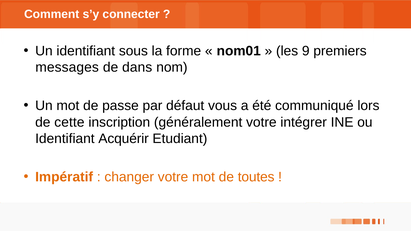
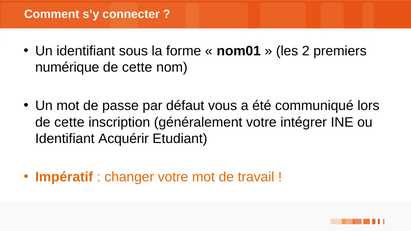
9: 9 -> 2 (306, 51)
messages: messages -> numérique (67, 68)
dans: dans -> cette (137, 68)
toutes: toutes -> travail (256, 177)
